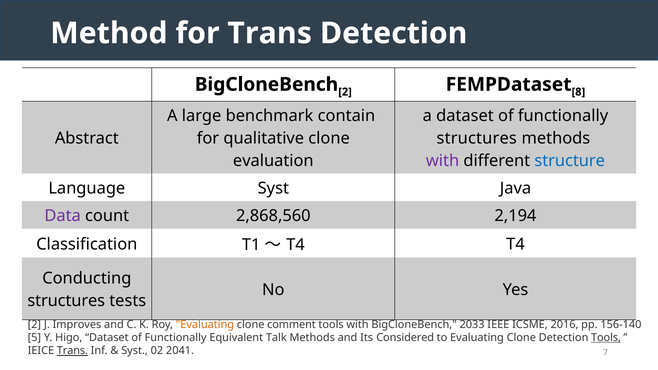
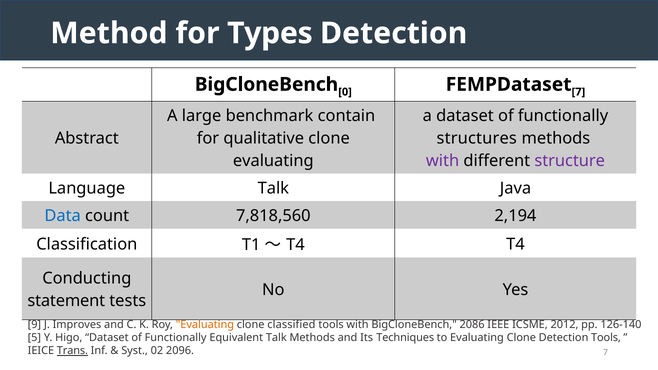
for Trans: Trans -> Types (270, 33)
BigCloneBench 2: 2 -> 0 (345, 92)
8: 8 -> 7 (578, 92)
evaluation: evaluation -> evaluating (273, 161)
structure colour: blue -> purple (570, 161)
Language Syst: Syst -> Talk (273, 188)
Data colour: purple -> blue (63, 216)
2,868,560: 2,868,560 -> 7,818,560 (273, 216)
structures: structures -> statement (66, 301)
2: 2 -> 9 (34, 325)
comment: comment -> classified (291, 325)
2033: 2033 -> 2086 (472, 325)
2016: 2016 -> 2012 (564, 325)
156-140: 156-140 -> 126-140 (621, 325)
Considered: Considered -> Techniques (405, 338)
Tools underline: present -> none (606, 338)
2041: 2041 -> 2096 (180, 351)
